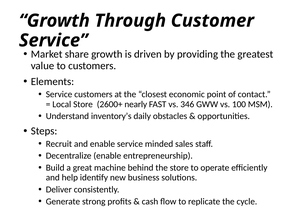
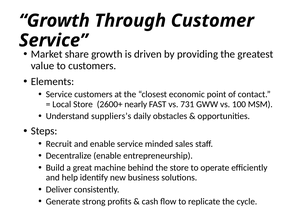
346: 346 -> 731 (187, 104)
inventory’s: inventory’s -> suppliers’s (111, 116)
